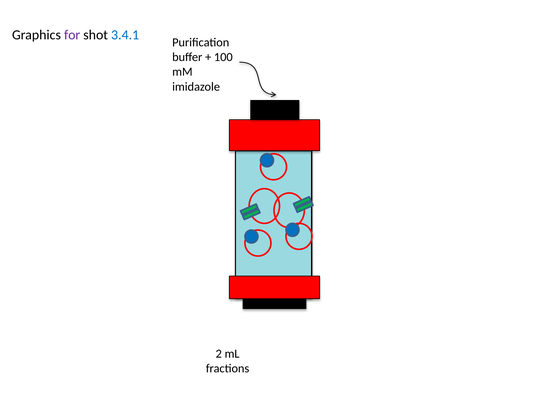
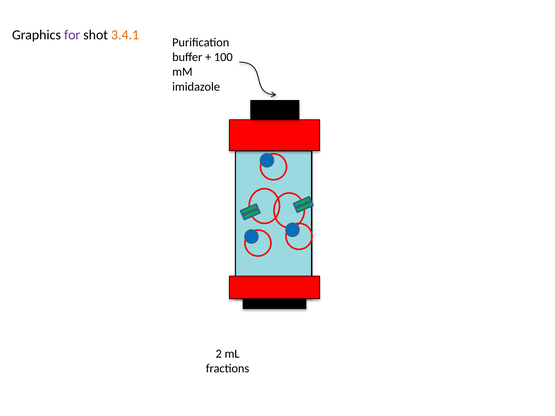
3.4.1 colour: blue -> orange (125, 35)
